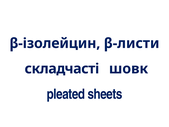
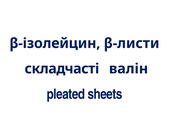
шовк: шовк -> валін (129, 69)
